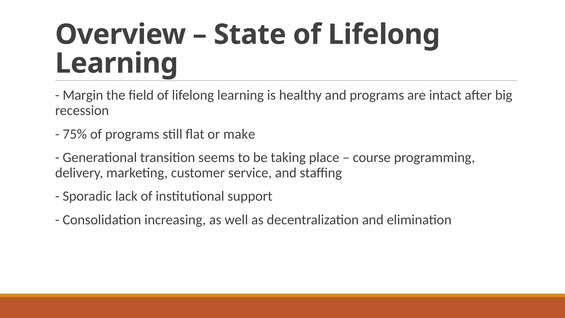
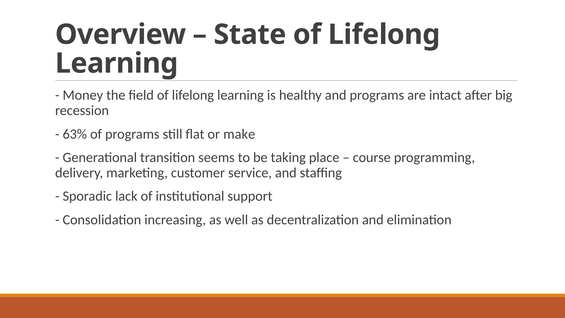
Margin: Margin -> Money (83, 95)
75%: 75% -> 63% (75, 134)
